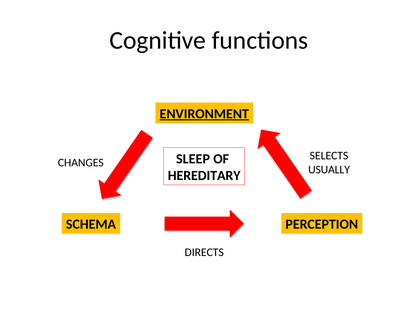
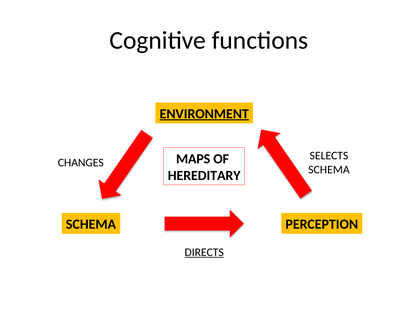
SLEEP: SLEEP -> MAPS (193, 159)
USUALLY: USUALLY -> SCHEMA (329, 170)
DIRECTS underline: none -> present (204, 253)
